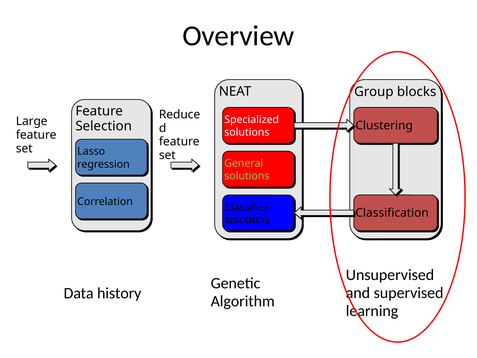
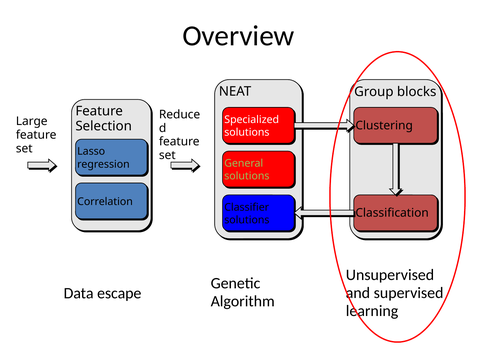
history: history -> escape (119, 293)
